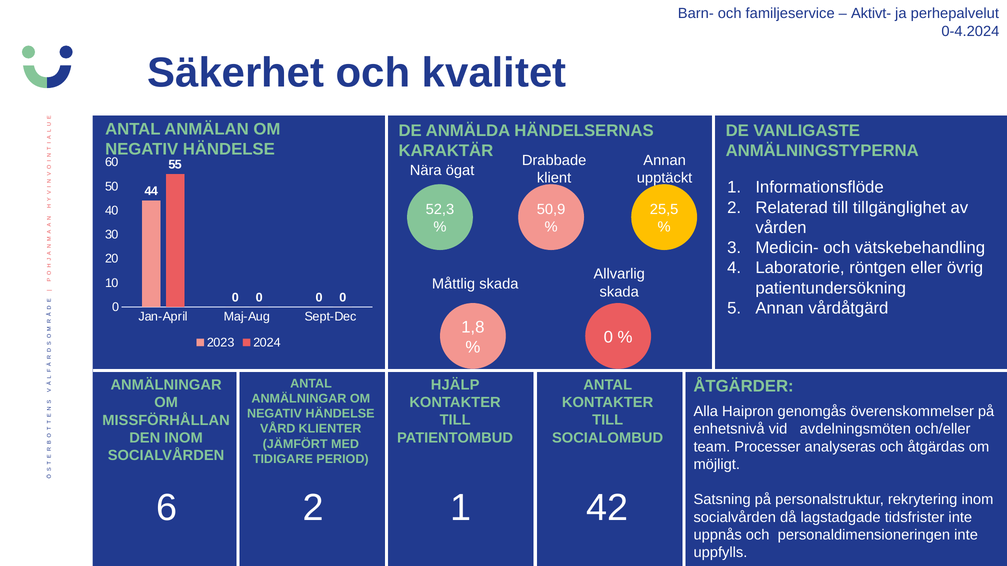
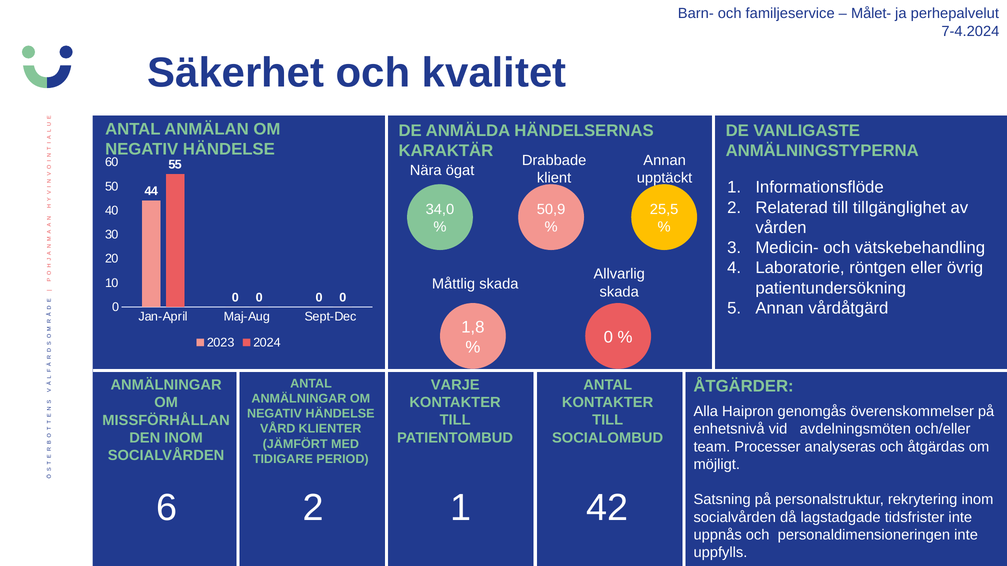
Aktivt-: Aktivt- -> Målet- (871, 14)
0-4.2024: 0-4.2024 -> 7-4.2024 (970, 31)
52,3: 52,3 -> 34,0 (440, 209)
HJÄLP: HJÄLP -> VARJE (455, 385)
